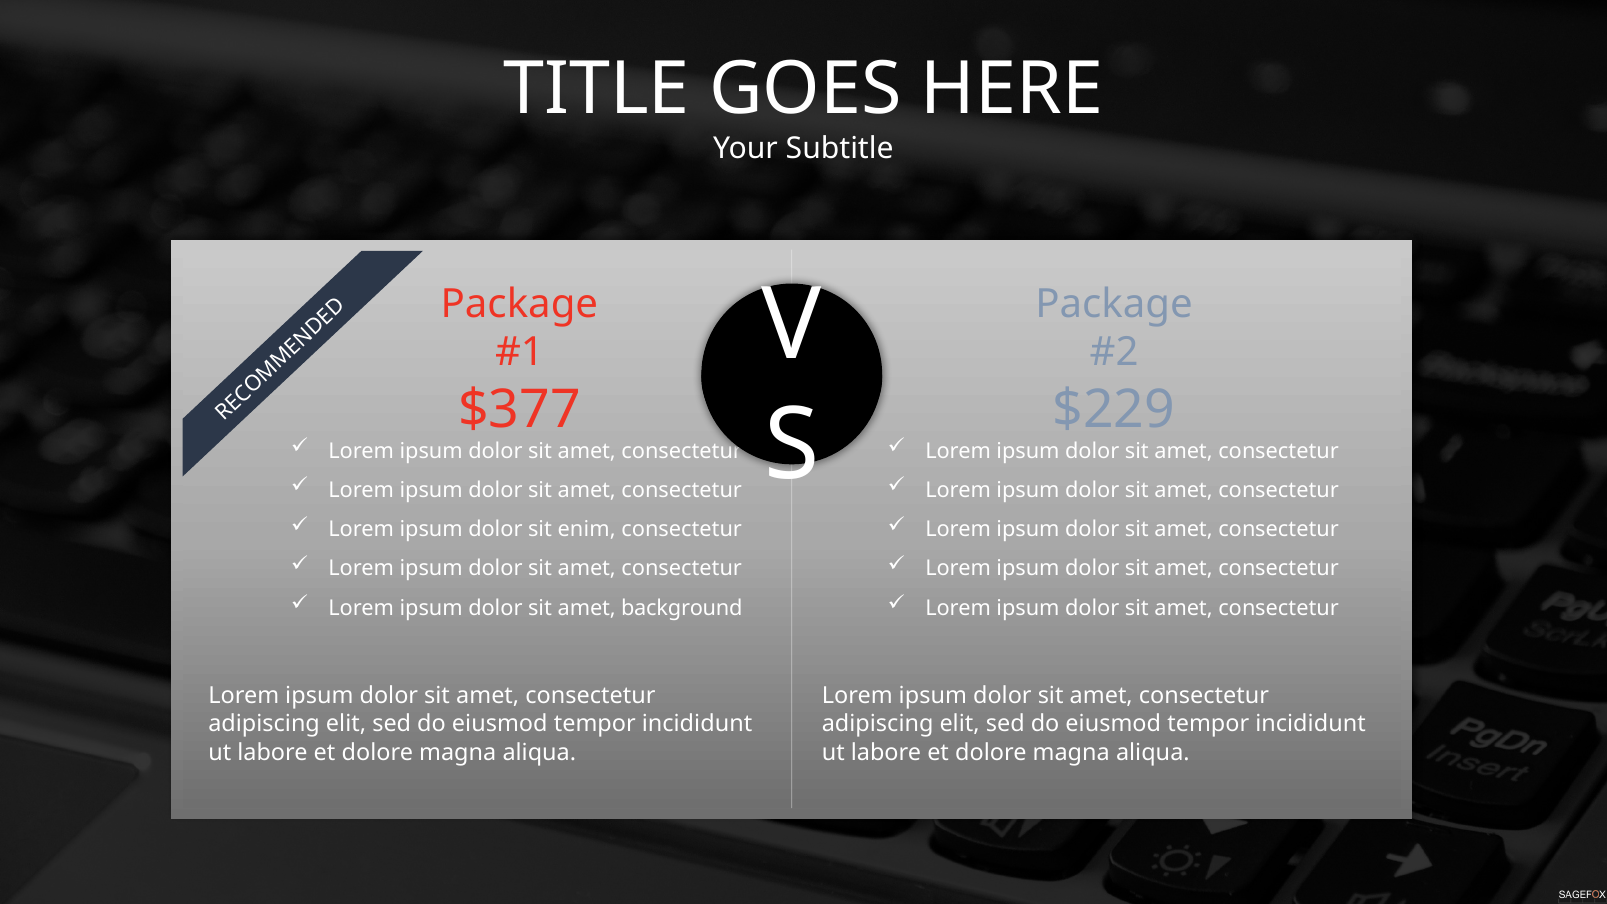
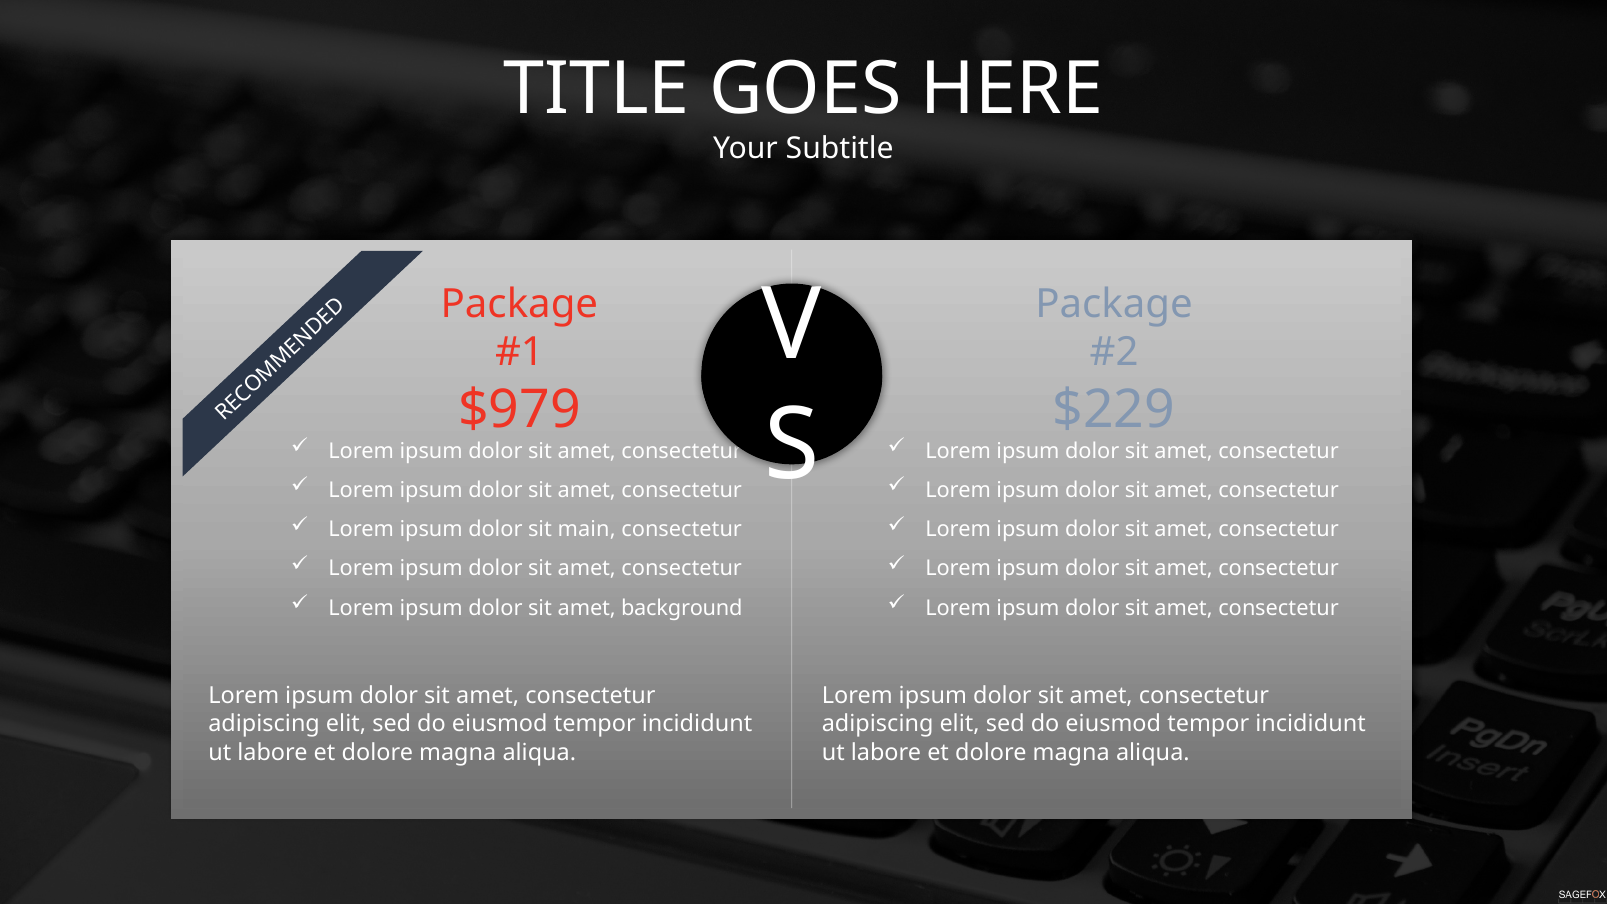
$377: $377 -> $979 (519, 410)
enim: enim -> main (587, 530)
